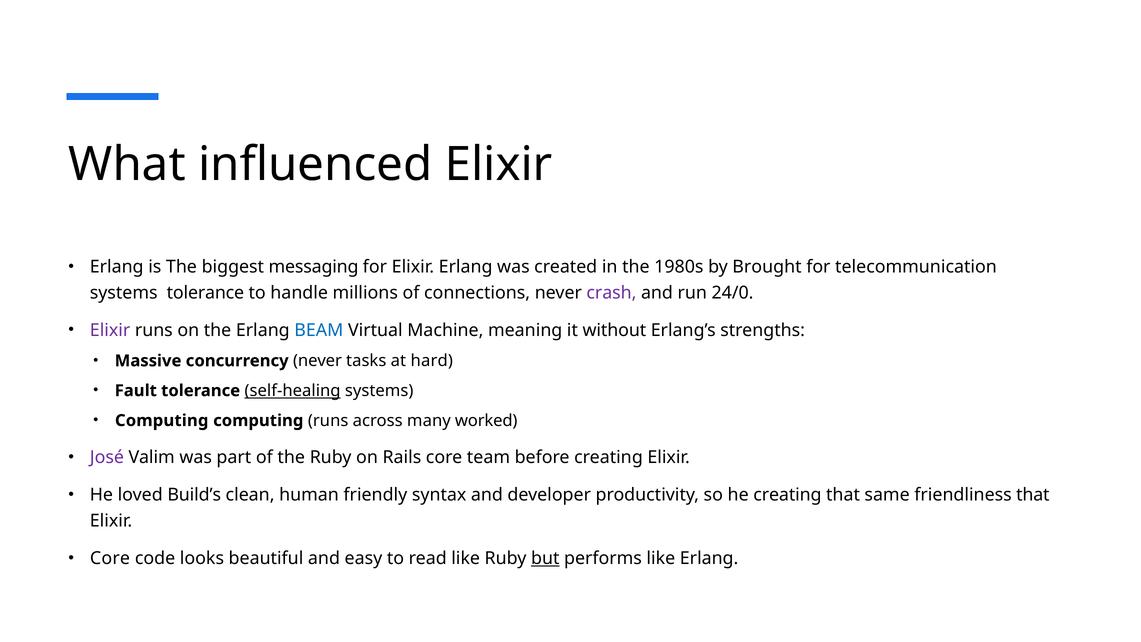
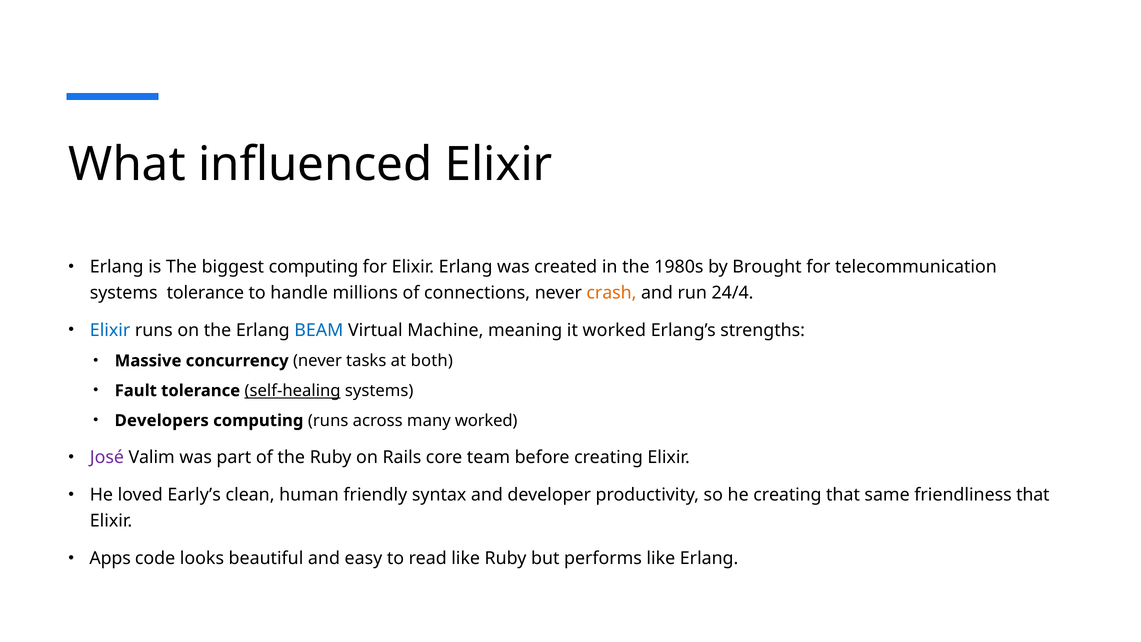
biggest messaging: messaging -> computing (314, 267)
crash colour: purple -> orange (611, 293)
24/0: 24/0 -> 24/4 (733, 293)
Elixir colour: purple -> blue (110, 330)
it without: without -> worked (614, 330)
hard: hard -> both (432, 361)
Computing: Computing -> Developers (162, 420)
Build’s: Build’s -> Early’s (194, 495)
Core: Core -> Apps (110, 558)
but underline: present -> none (545, 558)
